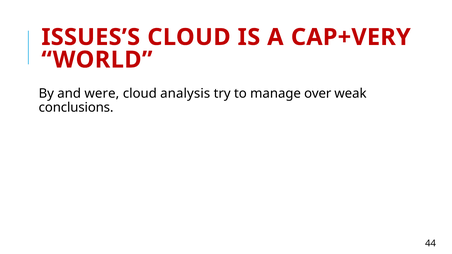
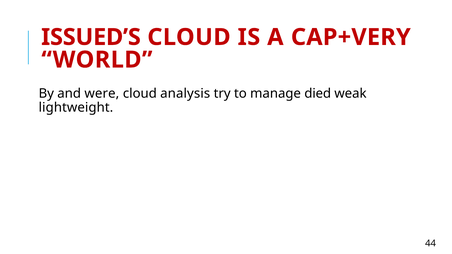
ISSUES’S: ISSUES’S -> ISSUED’S (91, 37)
over: over -> died (318, 93)
conclusions: conclusions -> lightweight (76, 108)
